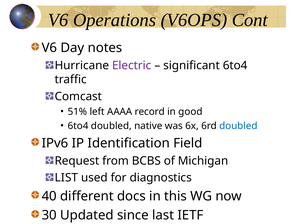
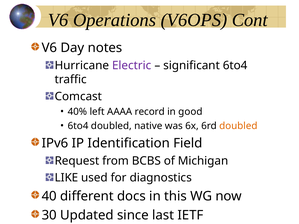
51%: 51% -> 40% (77, 112)
doubled colour: blue -> orange (238, 126)
LIST: LIST -> LIKE (66, 178)
